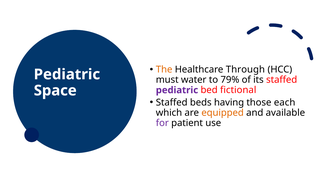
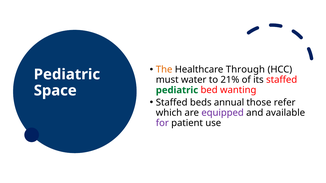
79%: 79% -> 21% (230, 80)
pediatric colour: purple -> green (177, 90)
fictional: fictional -> wanting (238, 90)
having: having -> annual (229, 103)
each: each -> refer (285, 103)
equipped colour: orange -> purple (223, 113)
